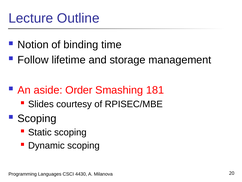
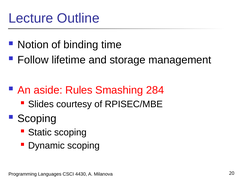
Order: Order -> Rules (79, 90)
181: 181 -> 284 (155, 90)
